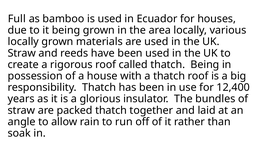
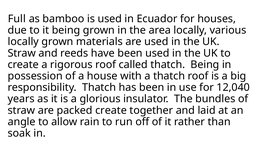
12,400: 12,400 -> 12,040 (233, 88)
packed thatch: thatch -> create (111, 111)
